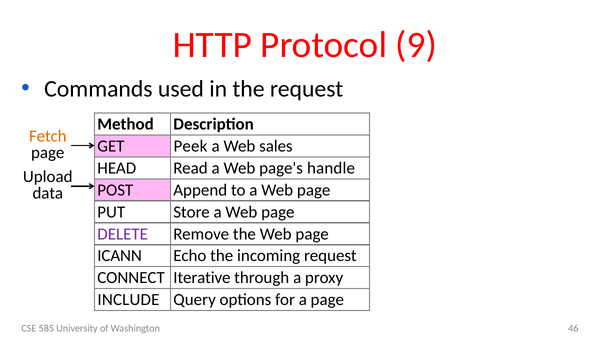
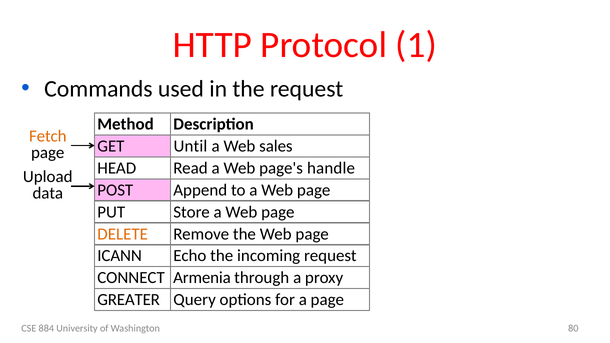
9: 9 -> 1 (416, 45)
Peek: Peek -> Until (190, 146)
DELETE colour: purple -> orange (123, 234)
Iterative: Iterative -> Armenia (202, 278)
INCLUDE: INCLUDE -> GREATER (129, 300)
585: 585 -> 884 (46, 329)
46: 46 -> 80 (573, 329)
